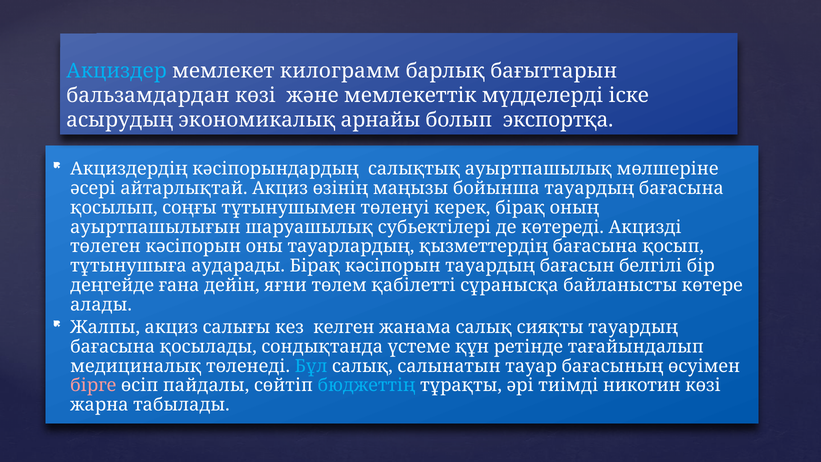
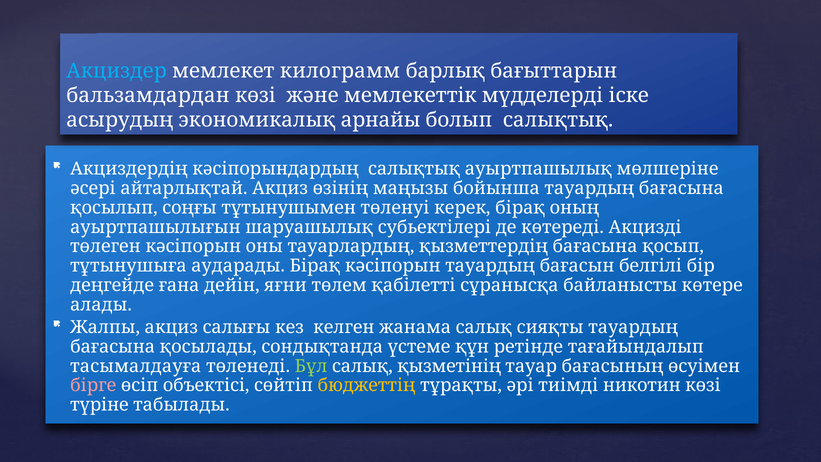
болып экспортқа: экспортқа -> салықтық (558, 120)
медициналық: медициналық -> тасымалдауға (136, 366)
Бұл colour: light blue -> light green (311, 366)
салынатын: салынатын -> қызметінің (449, 366)
пайдалы: пайдалы -> объектісі (206, 385)
бюджеттің colour: light blue -> yellow (367, 385)
жарна: жарна -> түріне (99, 405)
